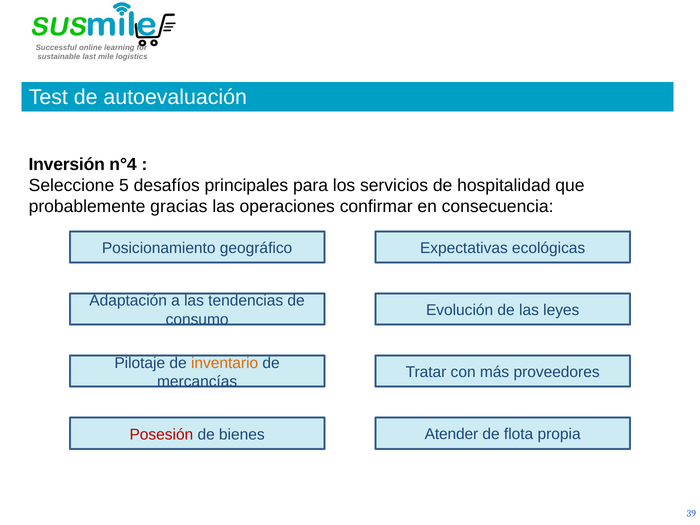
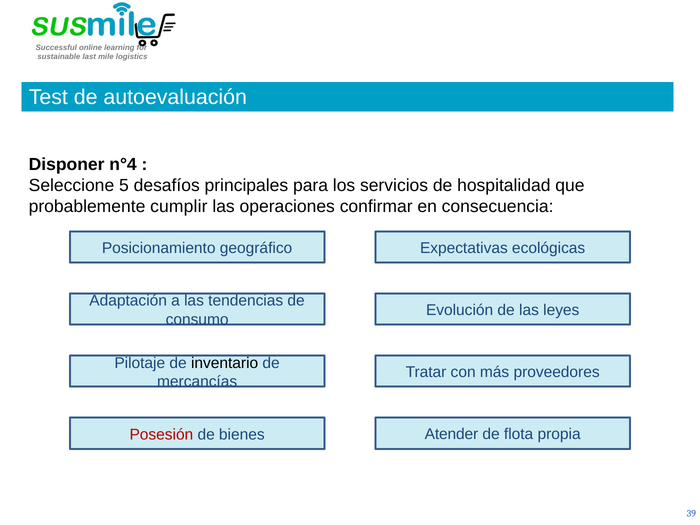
Inversión: Inversión -> Disponer (67, 165)
gracias: gracias -> cumplir (179, 207)
inventario colour: orange -> black (225, 363)
